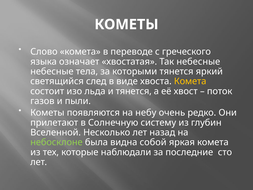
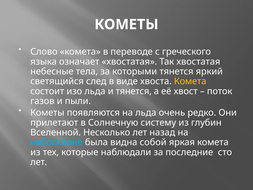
Так небесные: небесные -> хвостатая (198, 62)
на небу: небу -> льда (146, 113)
небосклоне colour: light green -> light blue (56, 142)
